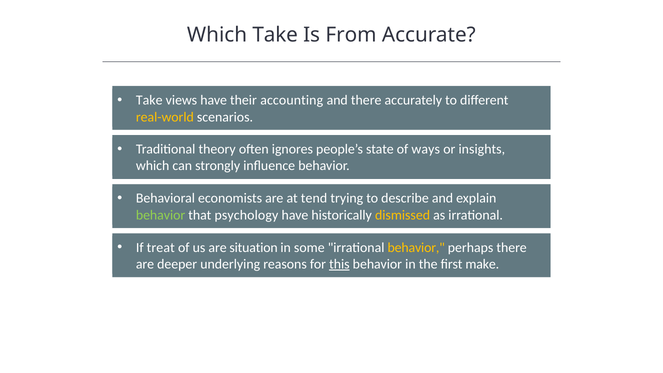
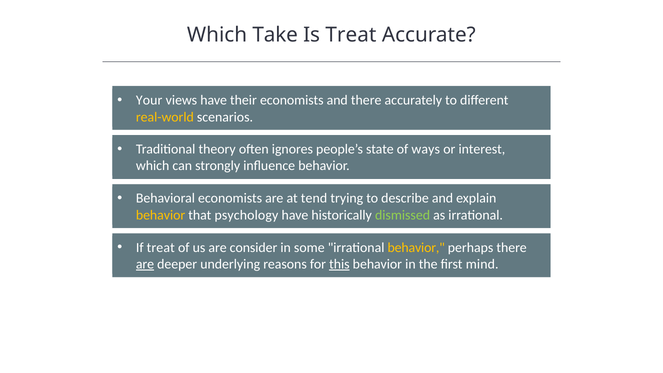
Is From: From -> Treat (351, 35)
Take: Take -> Your (149, 100)
their accounting: accounting -> economists (292, 100)
insights: insights -> interest (482, 149)
behavior colour: light green -> yellow (161, 215)
dismissed colour: yellow -> light green (403, 215)
situation: situation -> consider (254, 247)
are underline: none -> present (145, 264)
make: make -> mind (482, 264)
